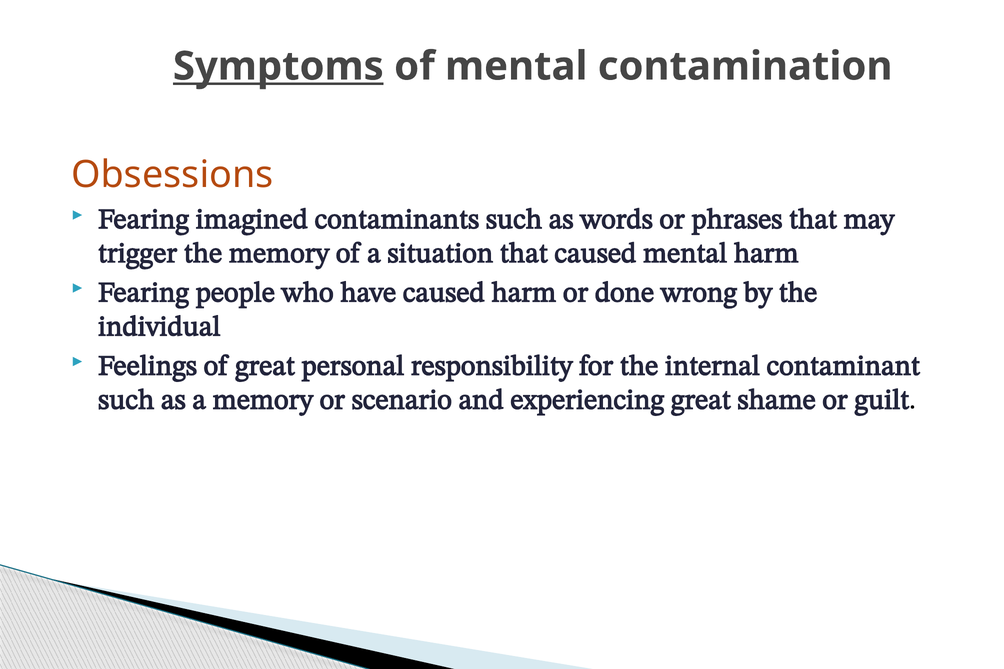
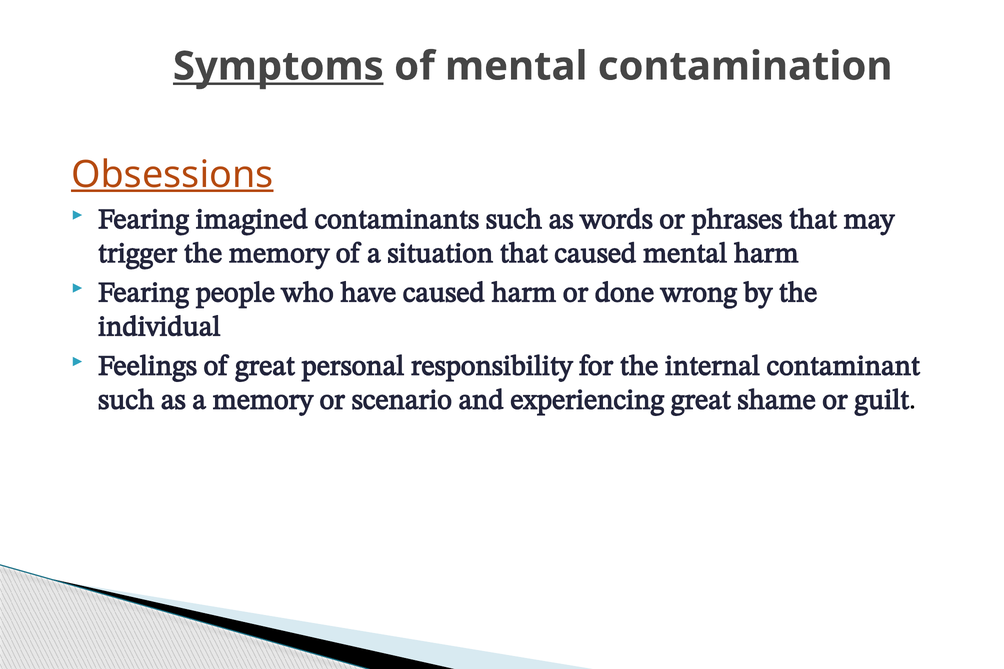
Obsessions underline: none -> present (172, 175)
